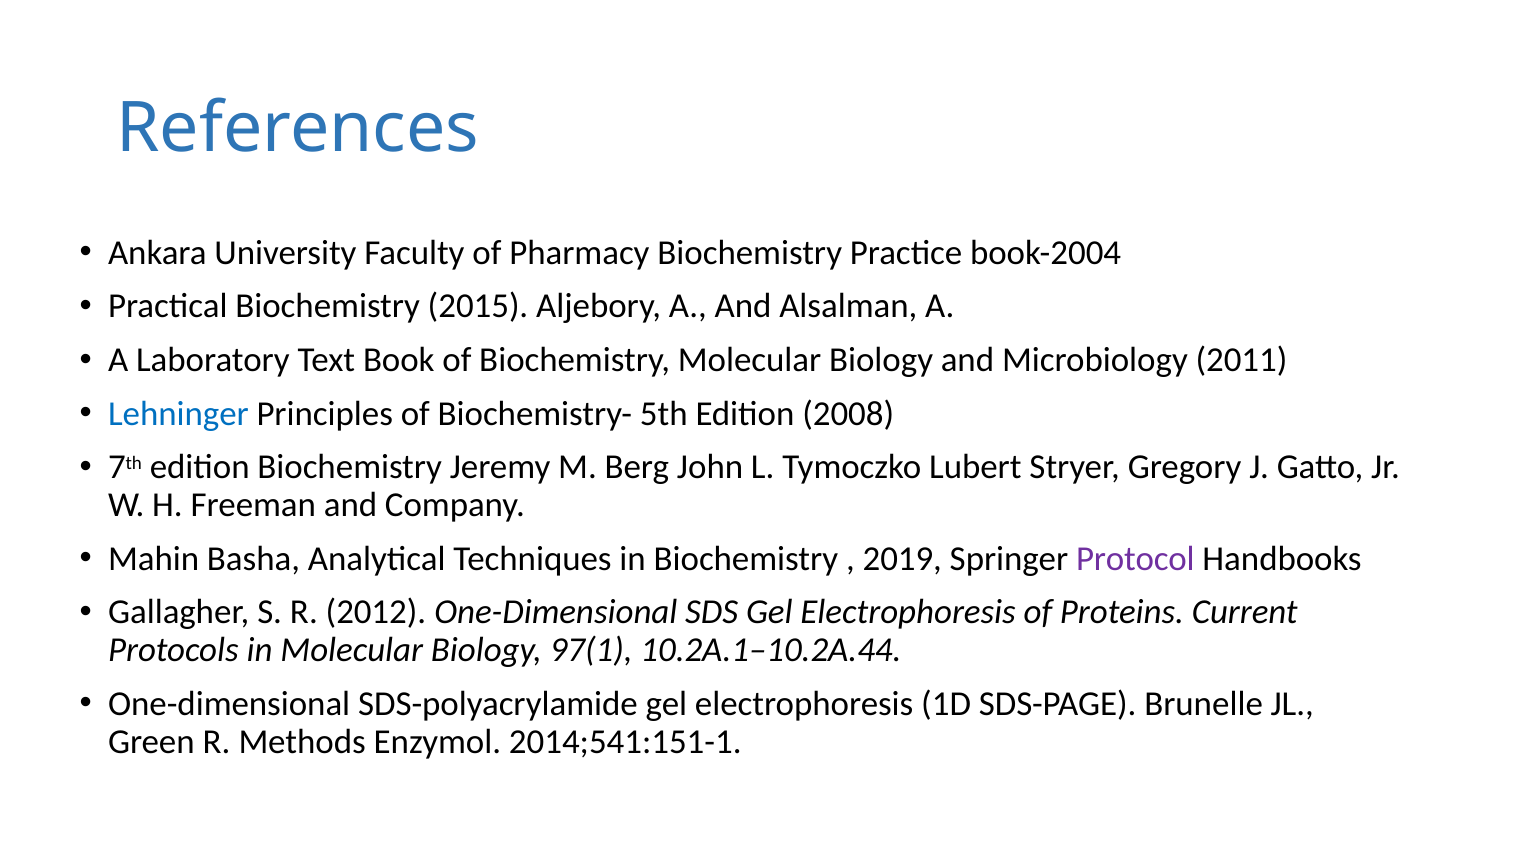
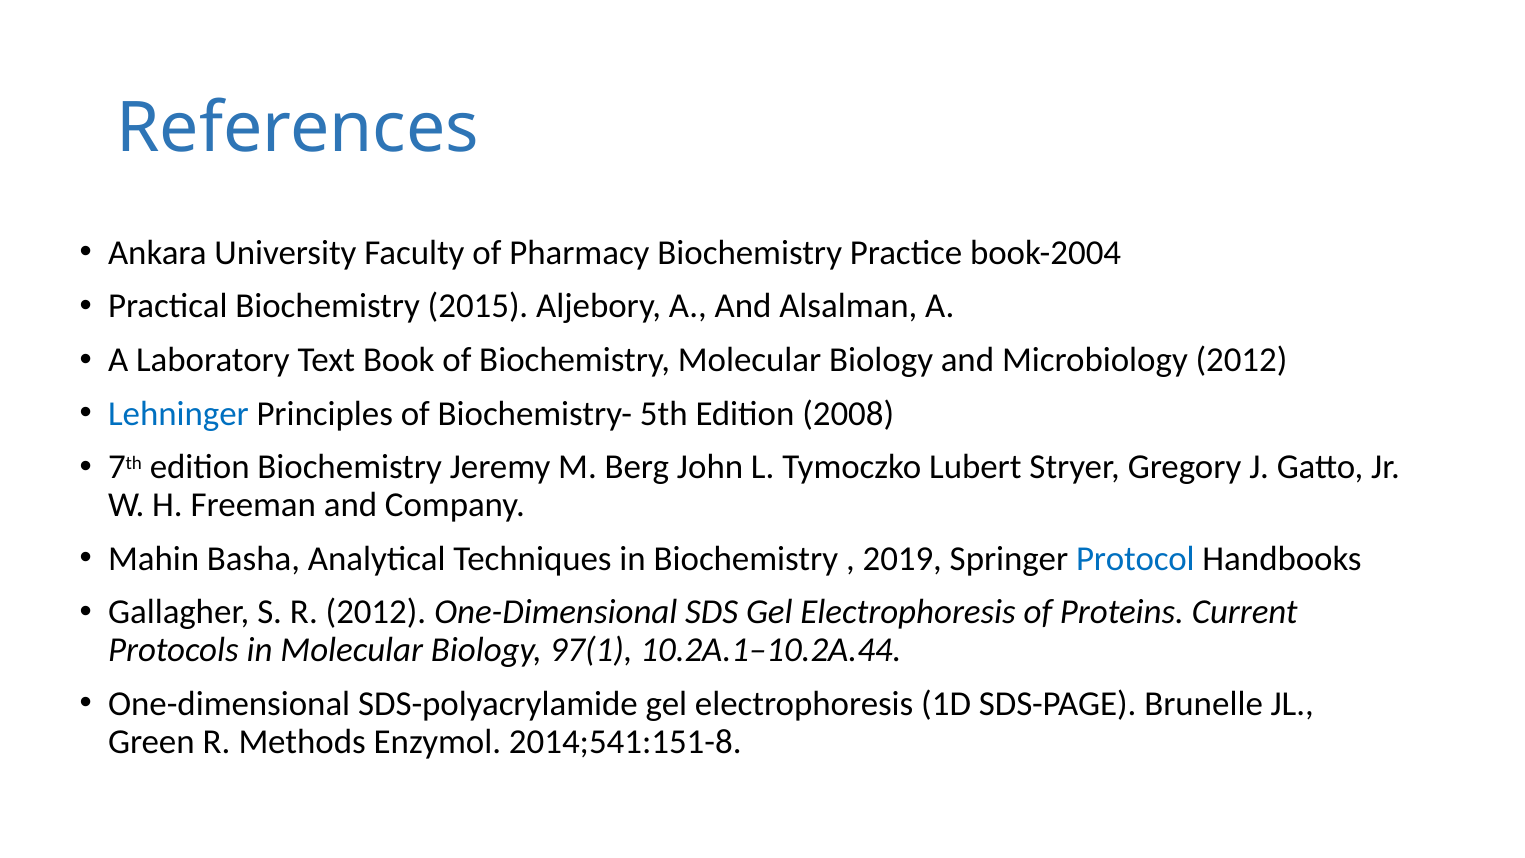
Microbiology 2011: 2011 -> 2012 (1242, 360)
Protocol colour: purple -> blue (1135, 559)
2014;541:151-1: 2014;541:151-1 -> 2014;541:151-8 (625, 741)
